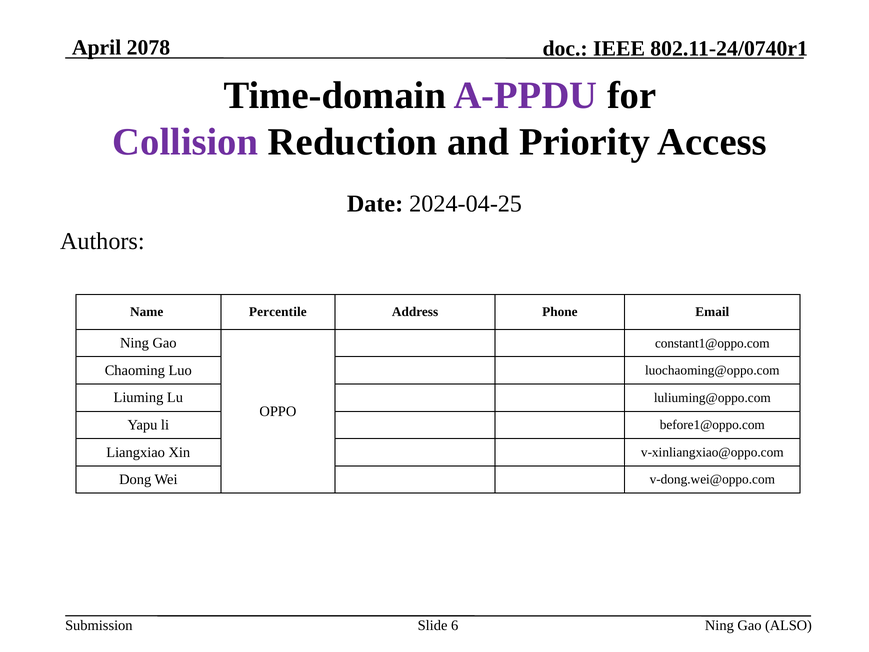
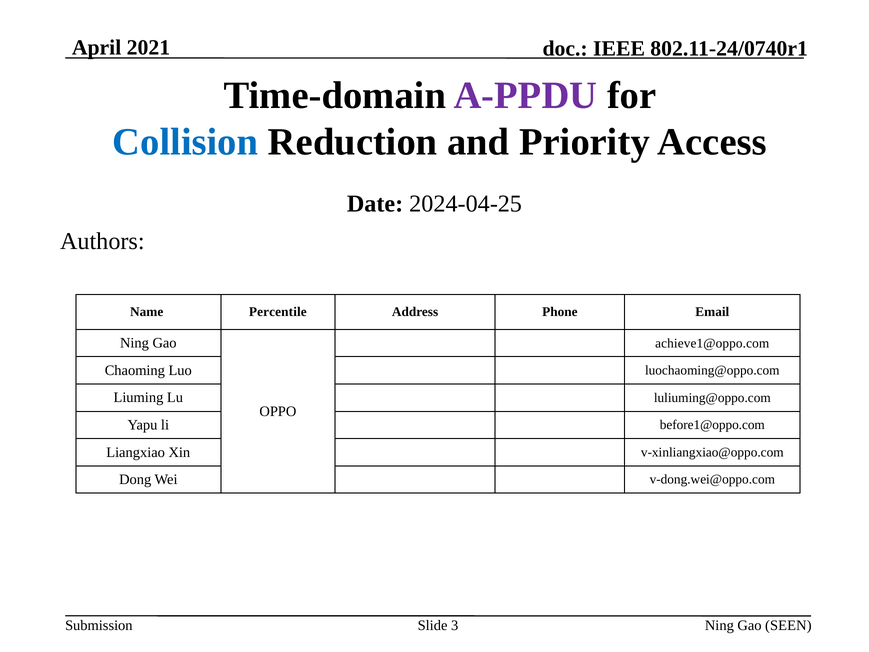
2078: 2078 -> 2021 (148, 48)
Collision colour: purple -> blue (185, 142)
constant1@oppo.com: constant1@oppo.com -> achieve1@oppo.com (712, 343)
6: 6 -> 3 (455, 625)
ALSO: ALSO -> SEEN (788, 625)
